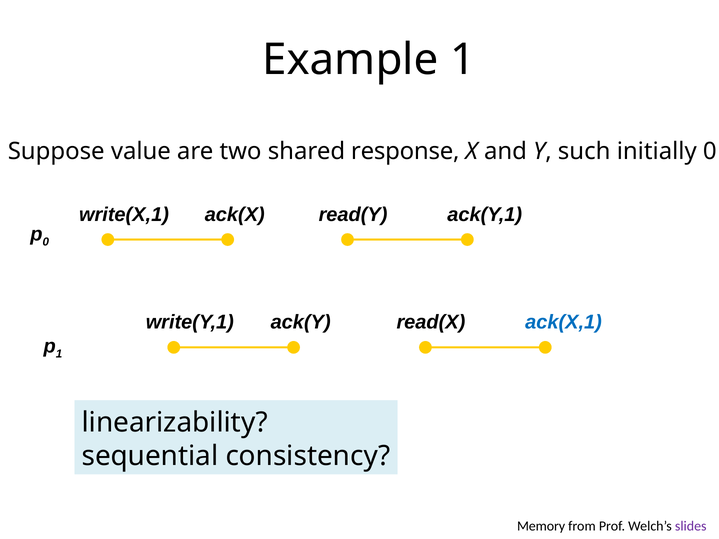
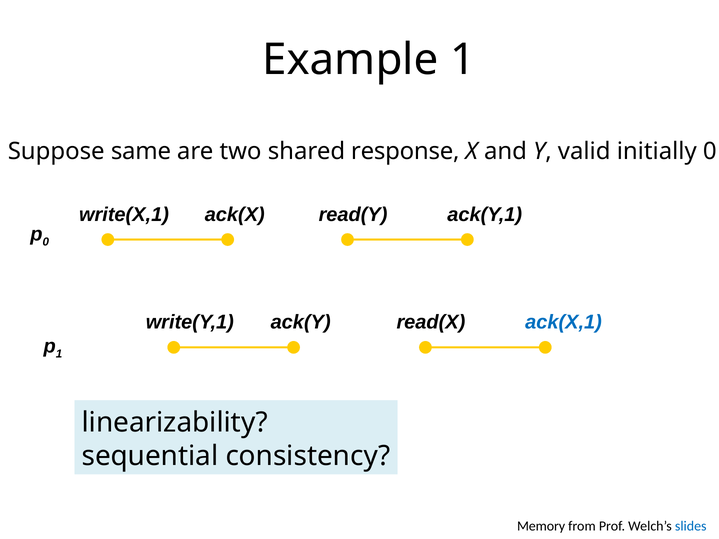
value: value -> same (141, 151)
such: such -> valid (584, 151)
slides colour: purple -> blue (691, 527)
